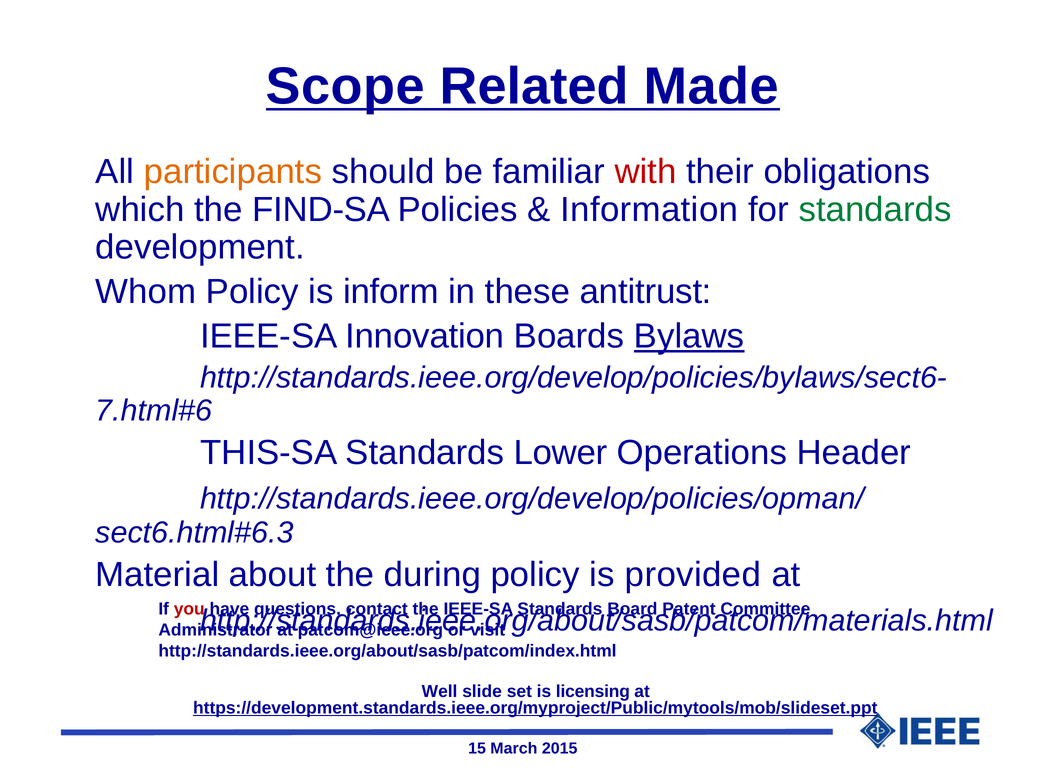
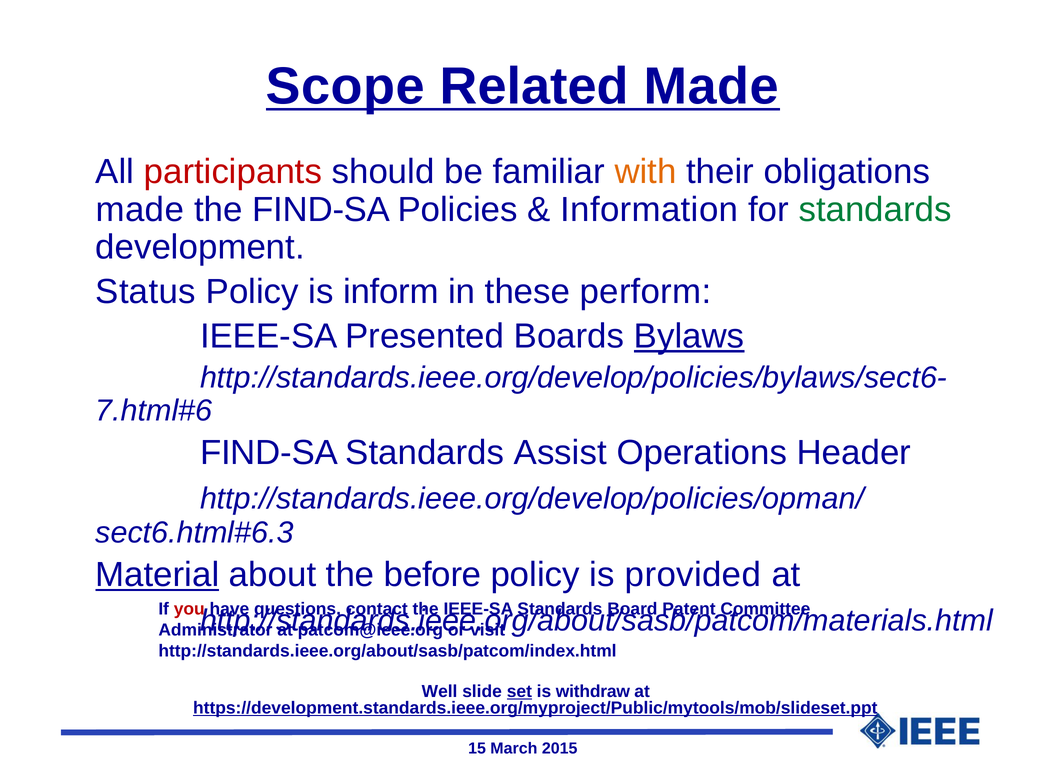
participants colour: orange -> red (233, 172)
with colour: red -> orange (645, 172)
which: which -> made (140, 210)
Whom: Whom -> Status (146, 292)
antitrust: antitrust -> perform (646, 292)
Innovation: Innovation -> Presented (425, 337)
THIS-SA: THIS-SA -> FIND-SA (269, 453)
Lower: Lower -> Assist (560, 453)
Material underline: none -> present (157, 575)
during: during -> before (433, 575)
set underline: none -> present (519, 692)
licensing: licensing -> withdraw (593, 692)
